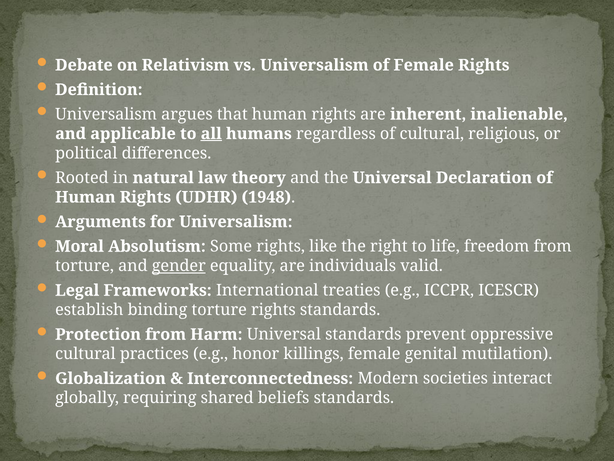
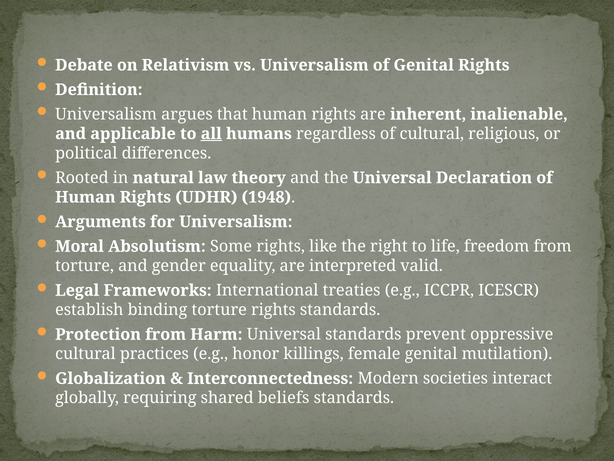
of Female: Female -> Genital (424, 65)
gender underline: present -> none (179, 266)
individuals: individuals -> interpreted (353, 266)
